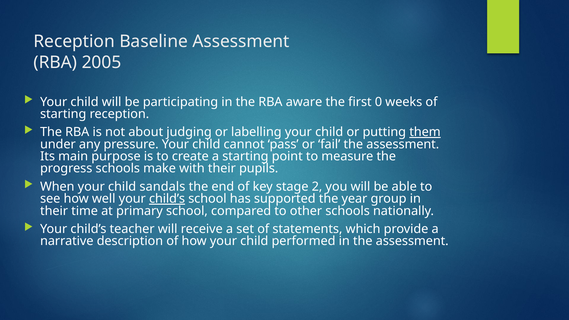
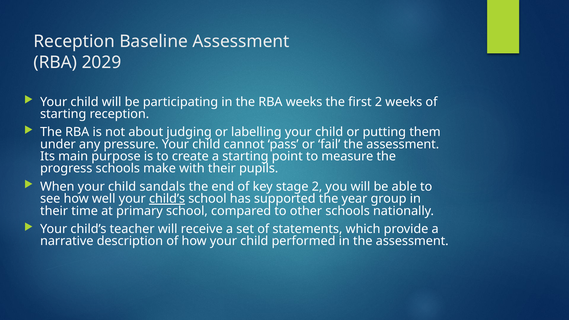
2005: 2005 -> 2029 (102, 62)
RBA aware: aware -> weeks (304, 102)
first 0: 0 -> 2 (379, 102)
them underline: present -> none (425, 132)
